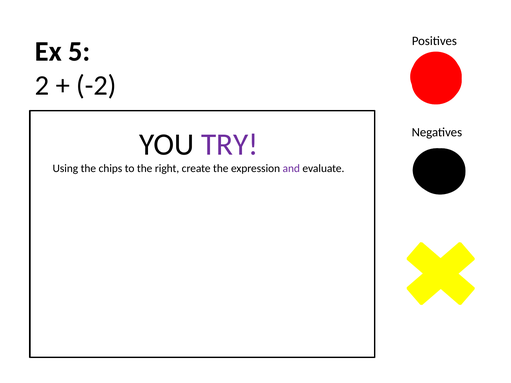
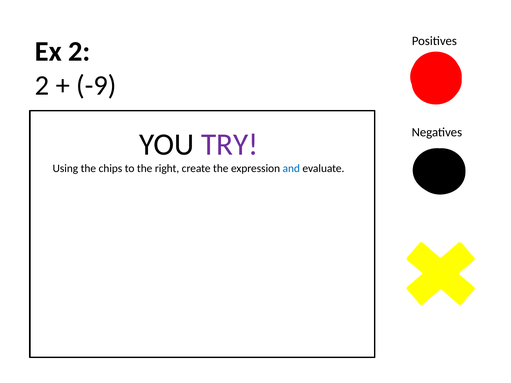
Ex 5: 5 -> 2 (79, 51)
-2: -2 -> -9 (96, 85)
and colour: purple -> blue (291, 169)
